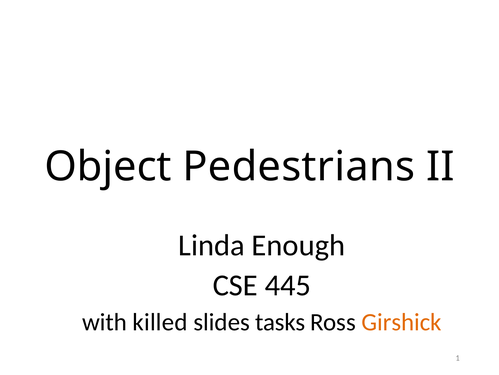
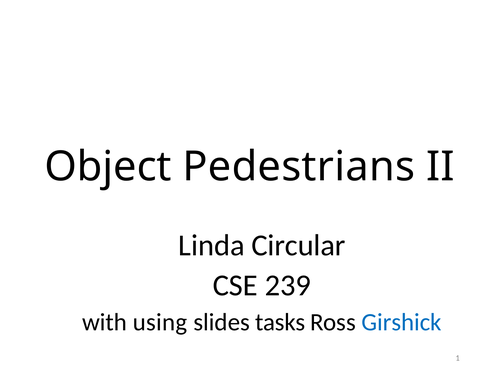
Enough: Enough -> Circular (299, 245)
445: 445 -> 239 (288, 285)
killed: killed -> using (160, 322)
Girshick colour: orange -> blue (402, 322)
